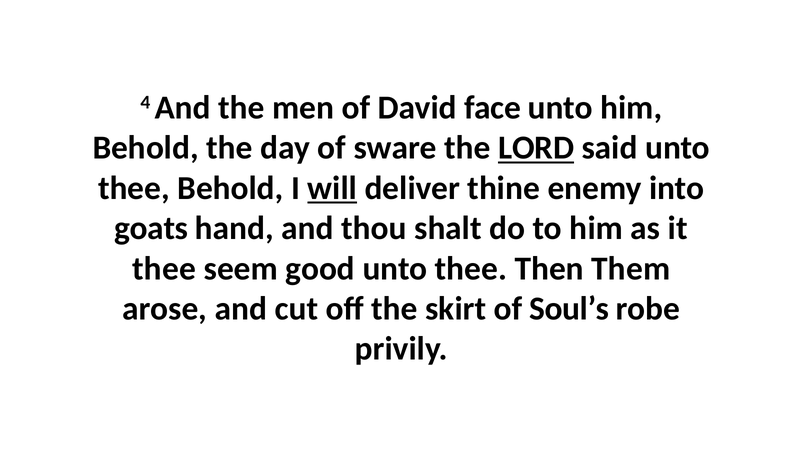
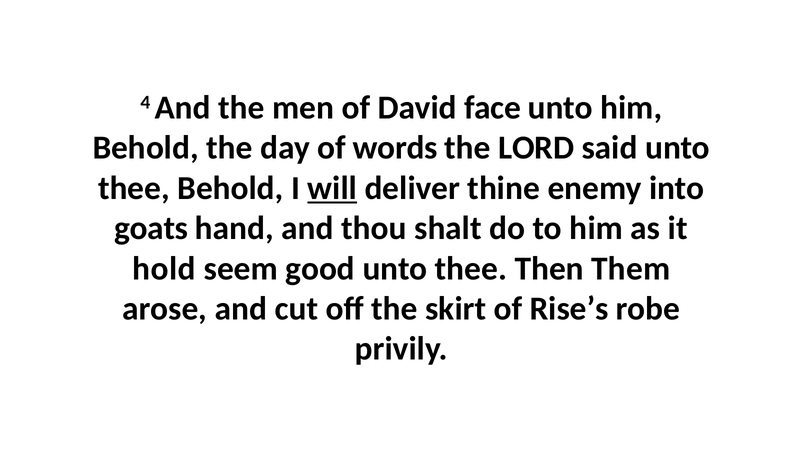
sware: sware -> words (395, 148)
LORD underline: present -> none (536, 148)
thee: thee -> hold (164, 268)
Soul’s: Soul’s -> Rise’s (569, 308)
